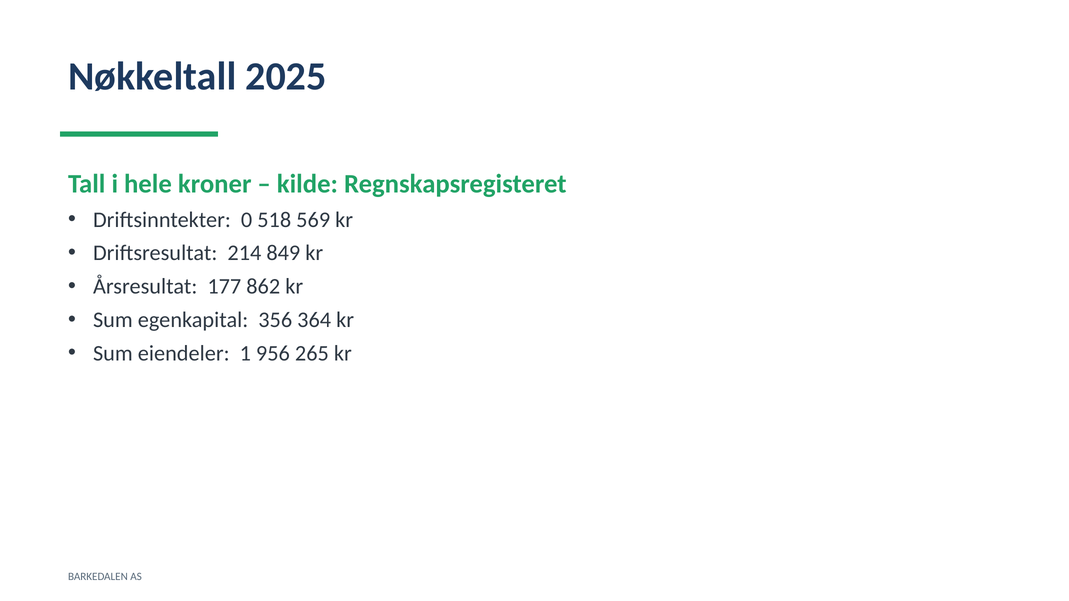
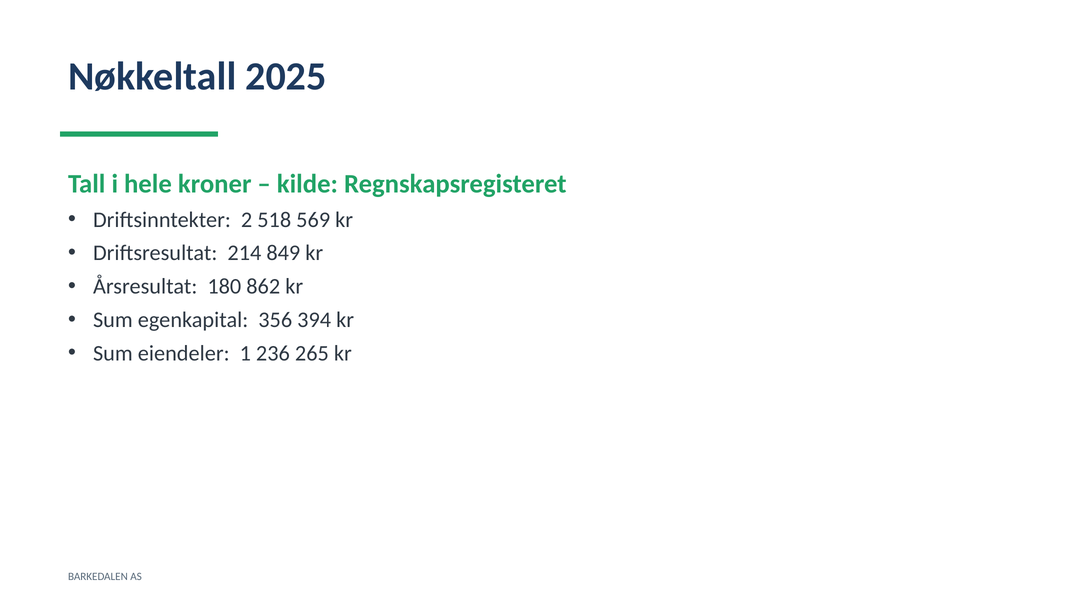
0: 0 -> 2 (247, 220)
177: 177 -> 180 (224, 287)
364: 364 -> 394 (314, 320)
956: 956 -> 236 (273, 354)
